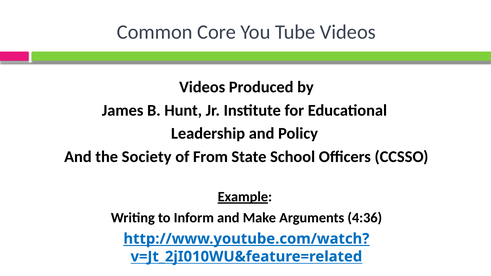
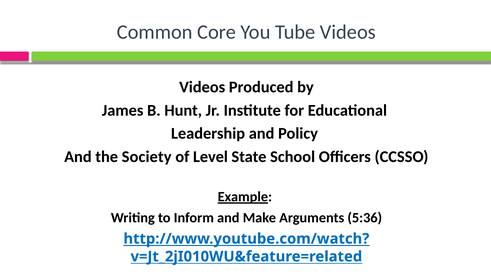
From: From -> Level (210, 157)
4:36: 4:36 -> 5:36 (365, 218)
